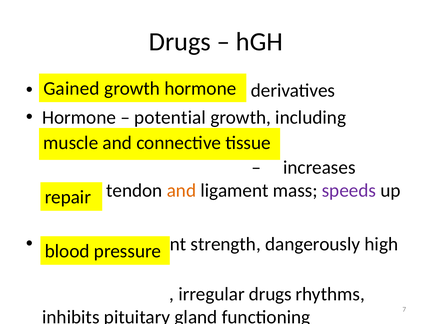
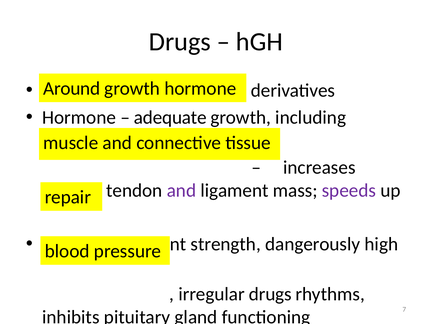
Gained: Gained -> Around (72, 89)
potential: potential -> adequate (170, 118)
and colour: orange -> purple (181, 190)
